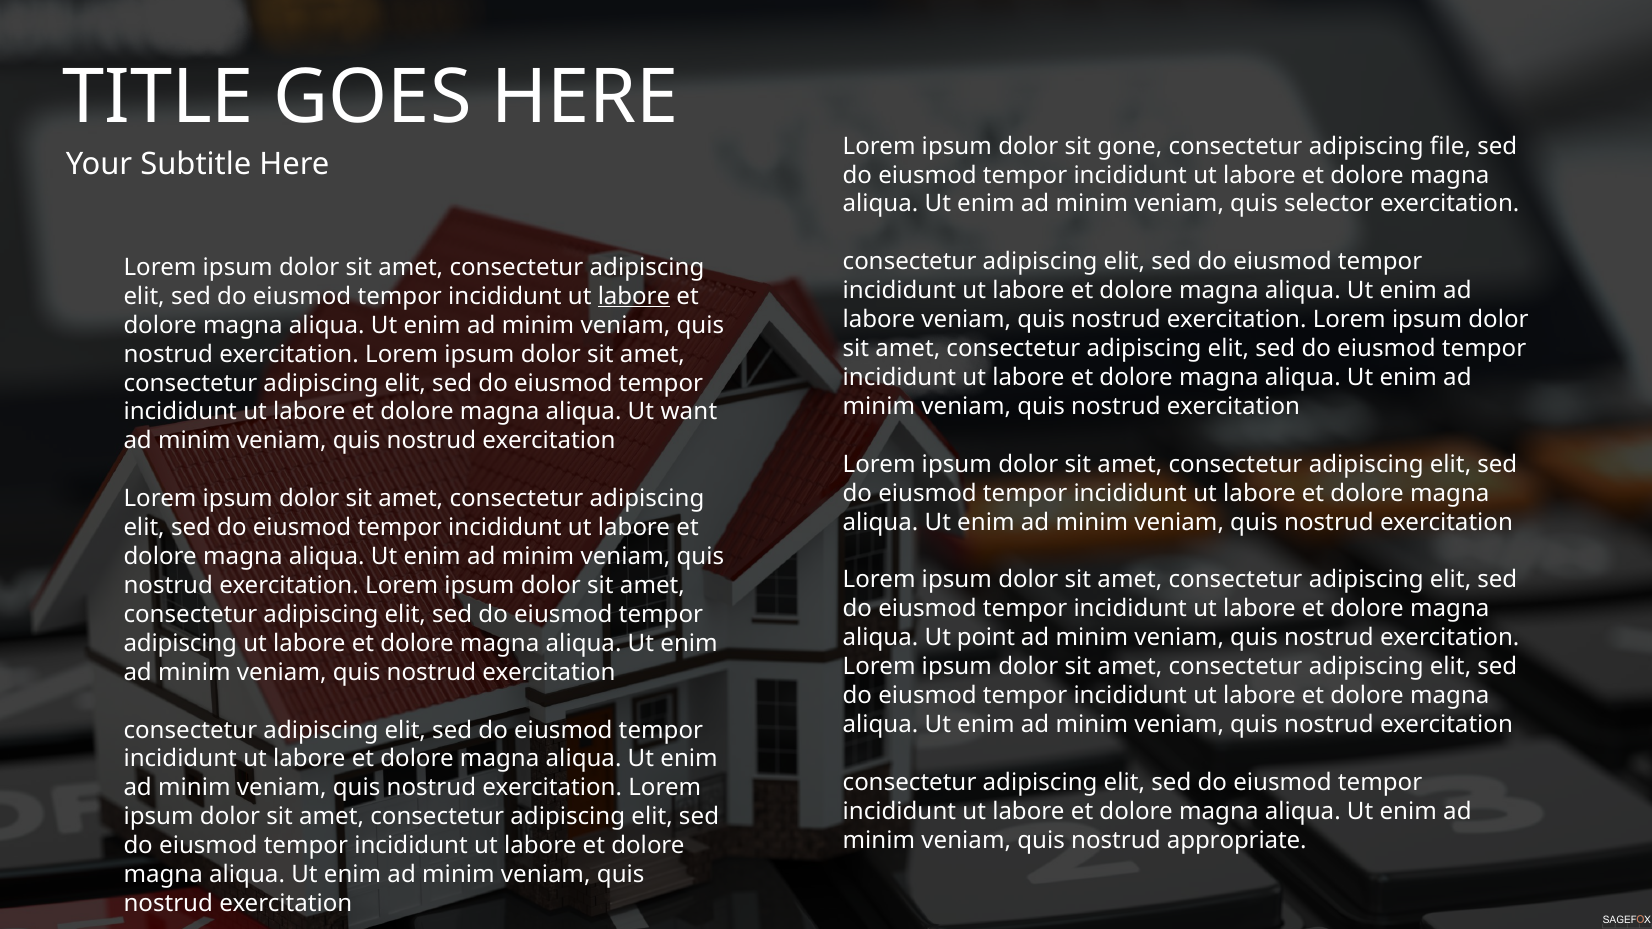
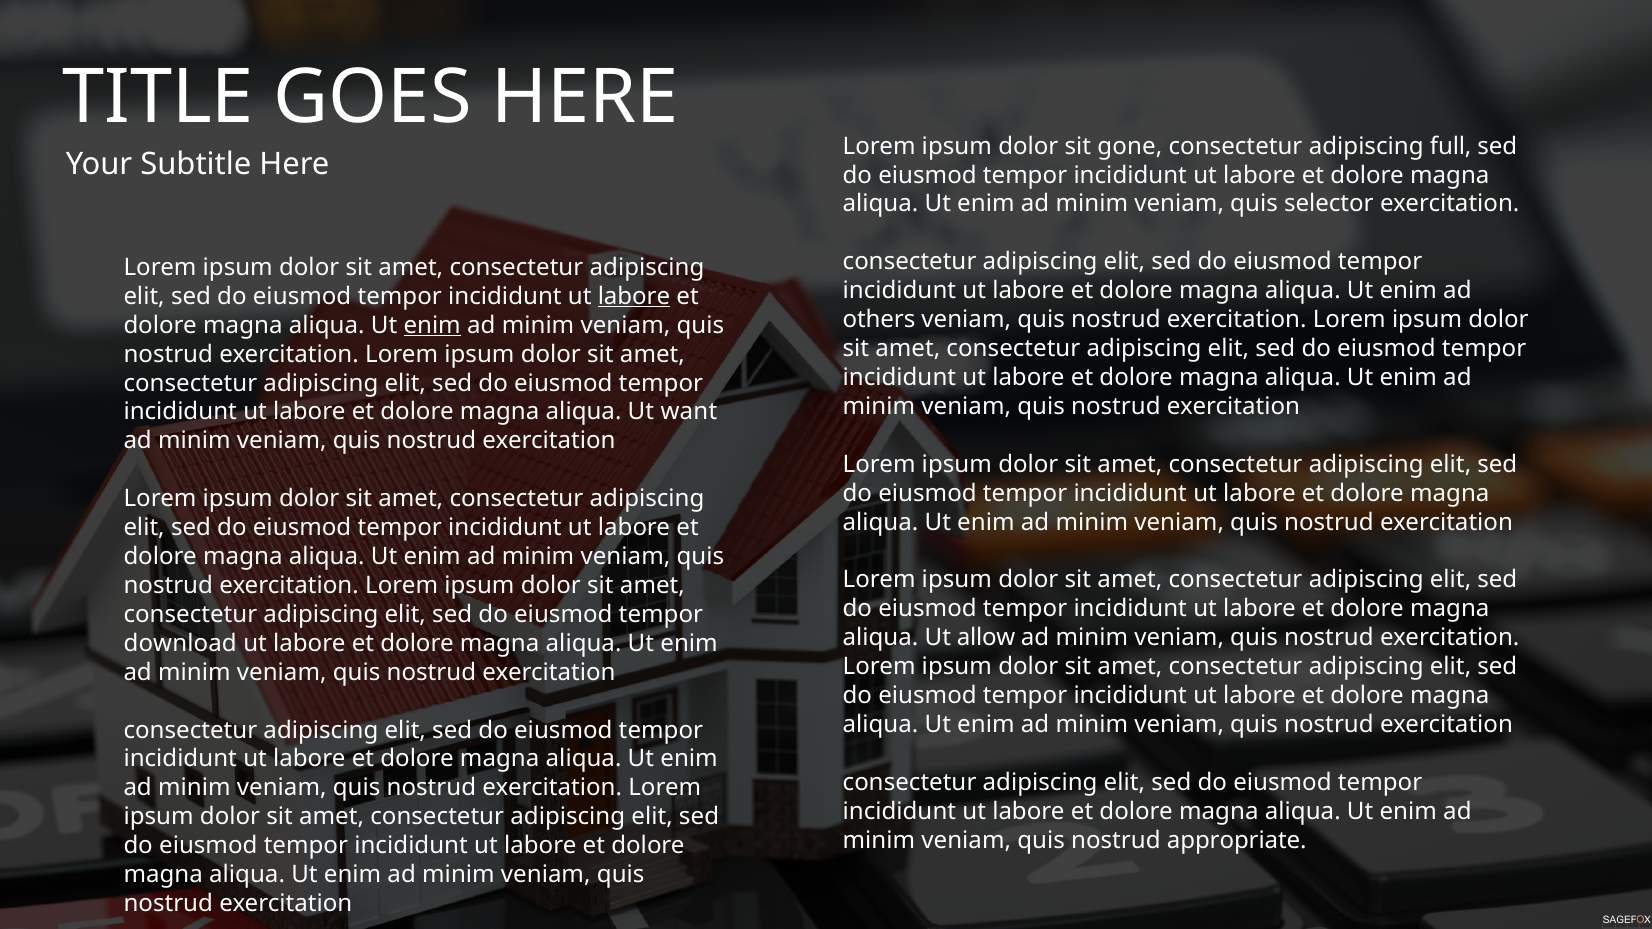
file: file -> full (1451, 146)
labore: labore -> others (879, 320)
enim underline: none -> present (432, 325)
point: point -> allow (986, 638)
adipiscing: adipiscing -> download (180, 643)
